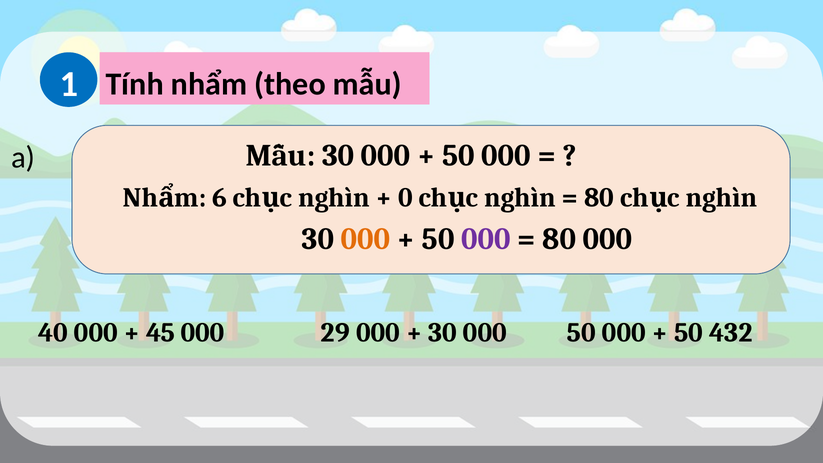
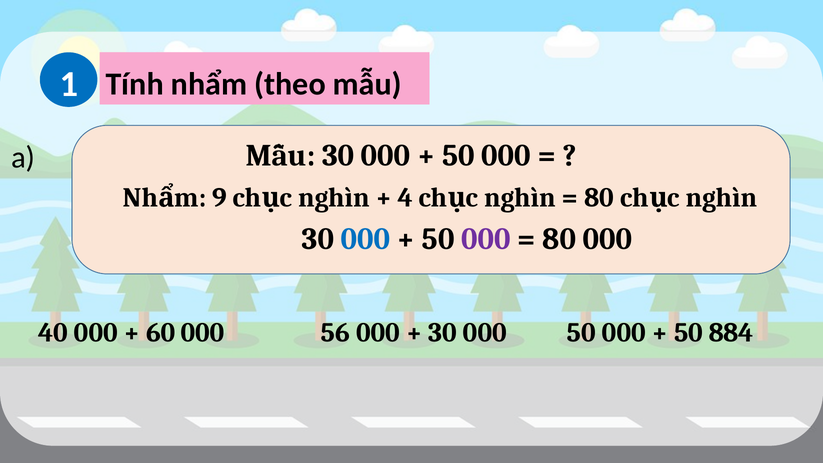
6: 6 -> 9 (220, 198)
0: 0 -> 4 (406, 198)
000 colour: orange -> blue (365, 239)
45: 45 -> 60 (161, 333)
29: 29 -> 56 (335, 333)
432: 432 -> 884 (731, 333)
